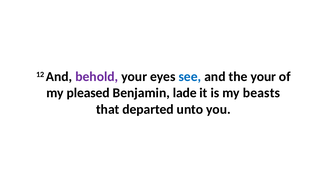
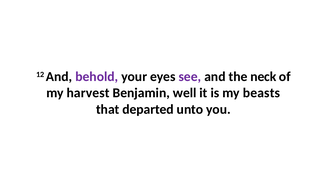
see colour: blue -> purple (190, 77)
the your: your -> neck (263, 77)
pleased: pleased -> harvest (88, 93)
lade: lade -> well (185, 93)
